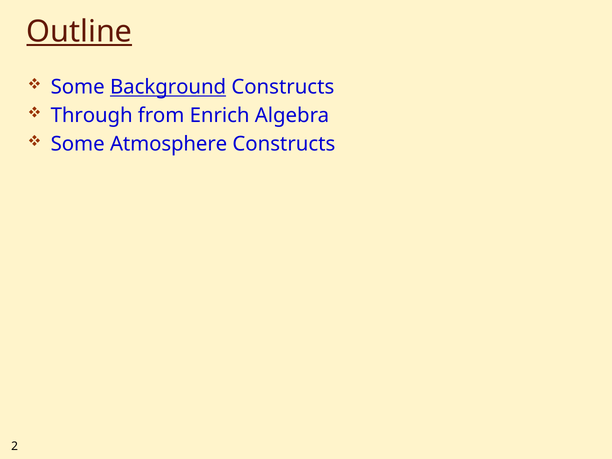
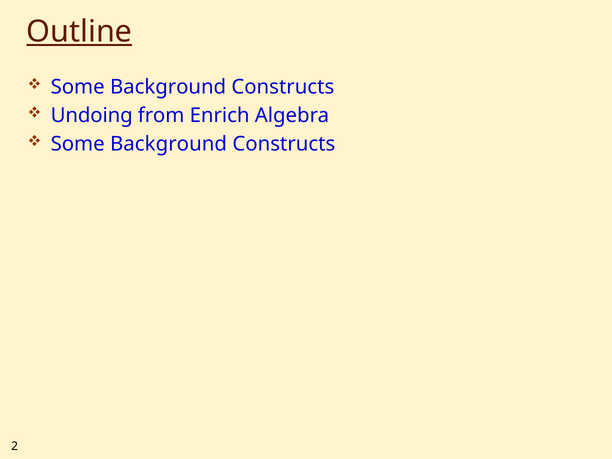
Background underline: present -> none (168, 87)
Through: Through -> Undoing (92, 116)
Atmosphere: Atmosphere -> Background (169, 144)
